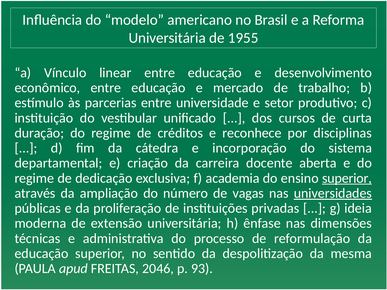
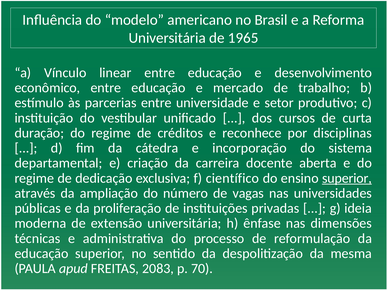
1955: 1955 -> 1965 (243, 38)
academia: academia -> científico (232, 178)
universidades underline: present -> none (333, 193)
2046: 2046 -> 2083 (158, 269)
93: 93 -> 70 (202, 269)
